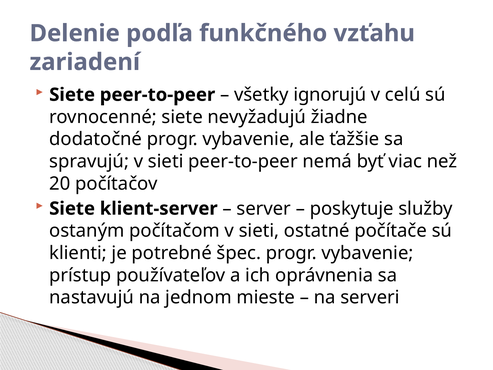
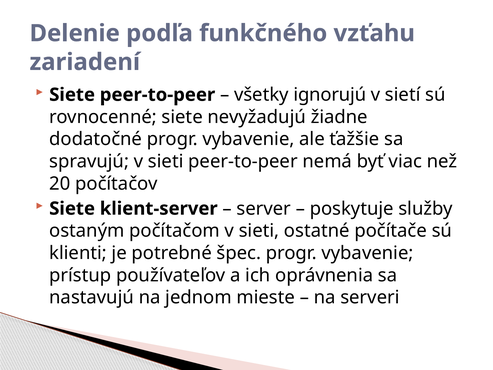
celú: celú -> sietí (403, 95)
